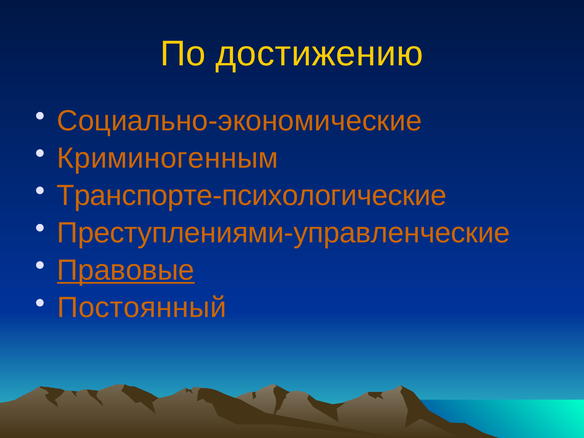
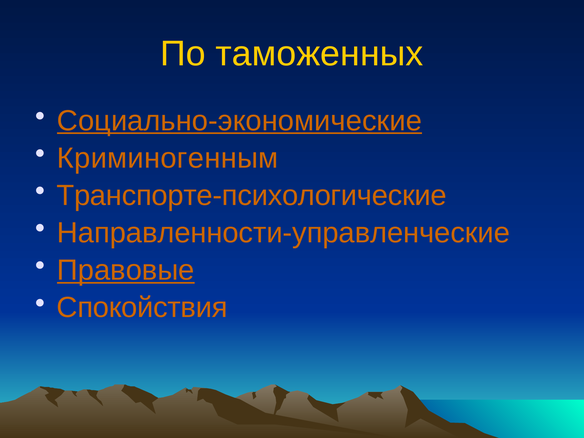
достижению: достижению -> таможенных (319, 54)
Социально-экономические underline: none -> present (239, 121)
Преступлениями-управленческие: Преступлениями-управленческие -> Направленности-управленческие (283, 233)
Постоянный: Постоянный -> Спокойствия (142, 308)
